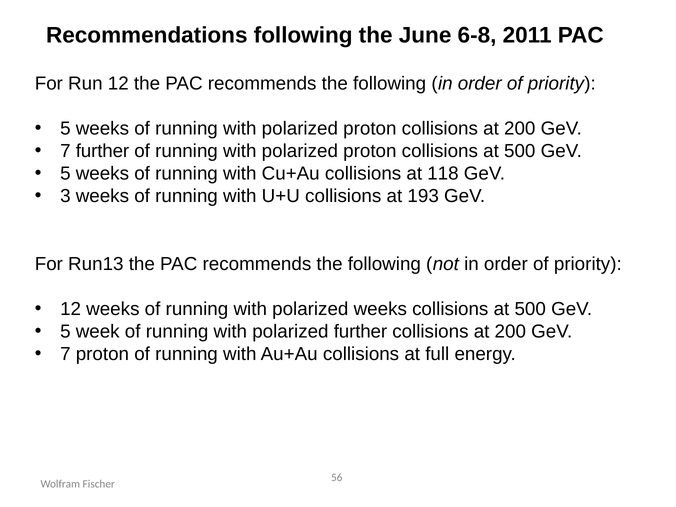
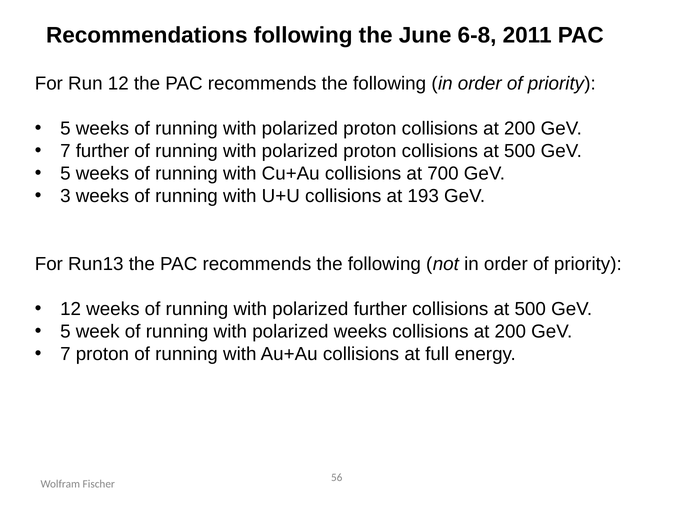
118: 118 -> 700 (443, 174)
polarized weeks: weeks -> further (380, 309)
polarized further: further -> weeks (360, 331)
